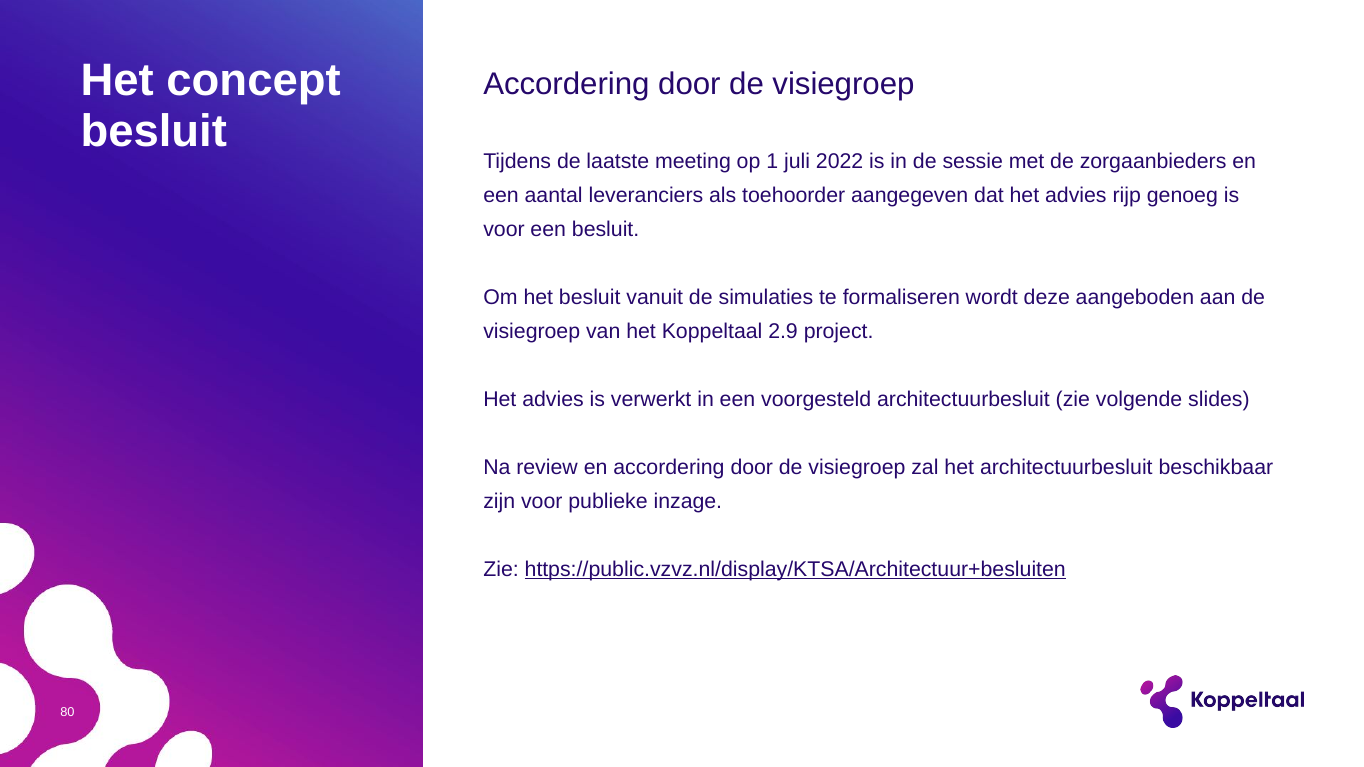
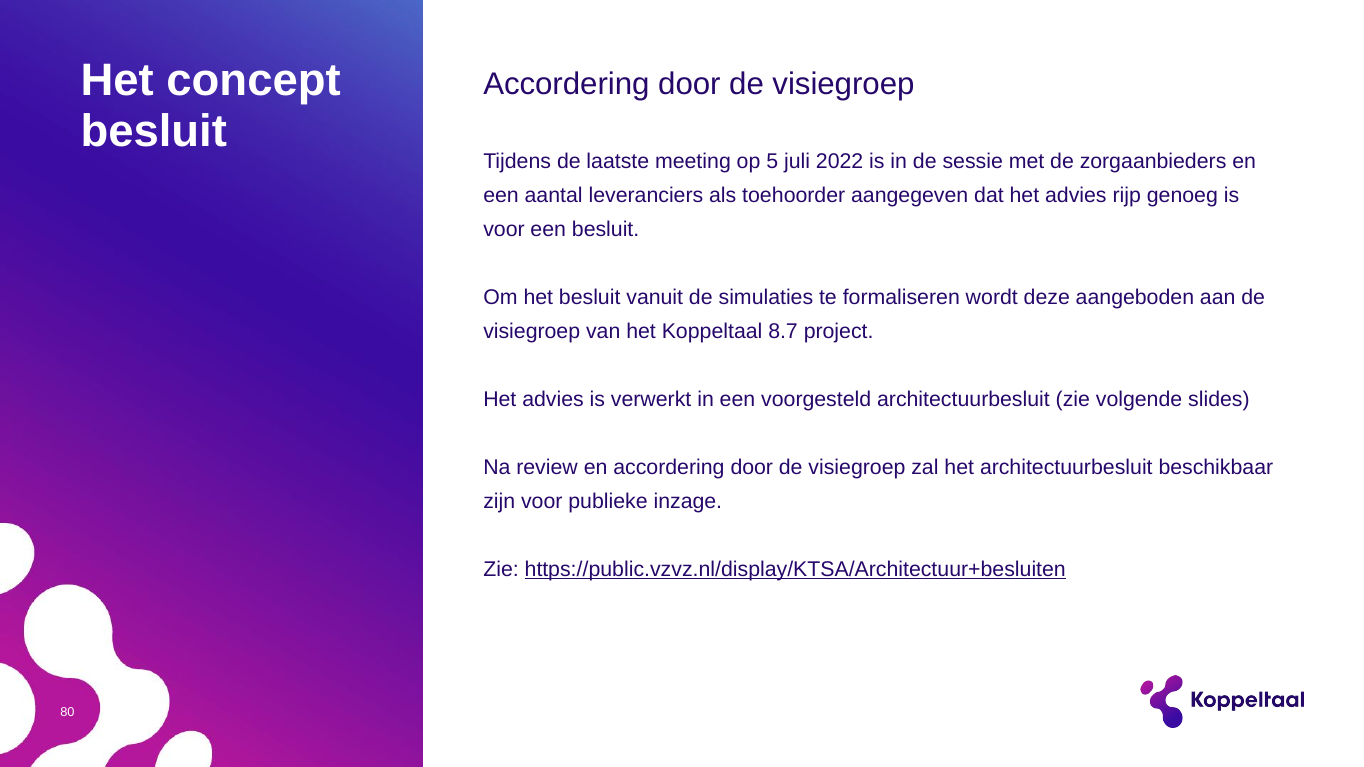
1: 1 -> 5 (772, 162)
2.9: 2.9 -> 8.7 (783, 332)
